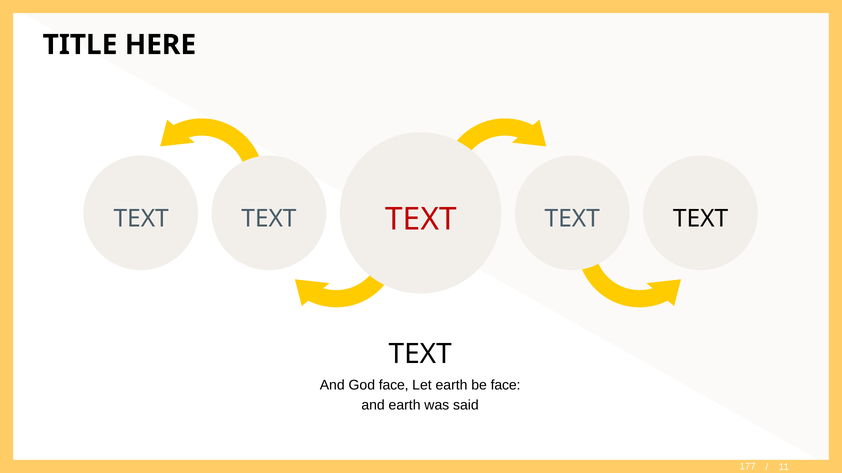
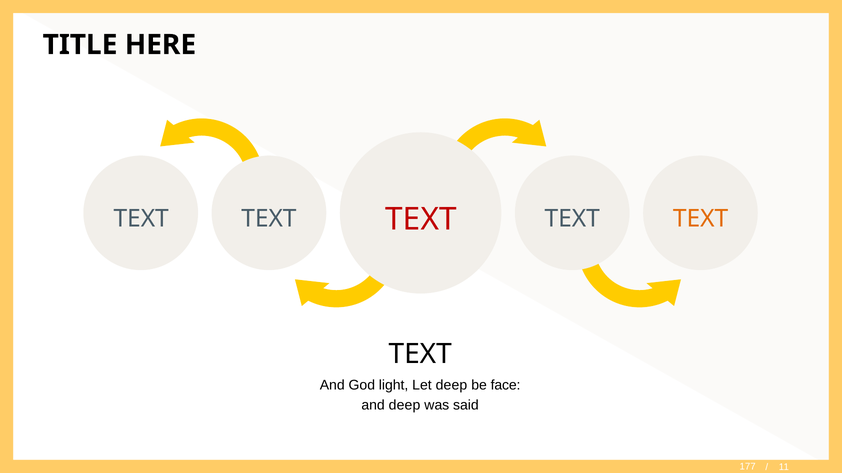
TEXT colour: black -> orange (701, 219)
God face: face -> light (394, 386)
Let earth: earth -> deep (451, 386)
and earth: earth -> deep (405, 406)
